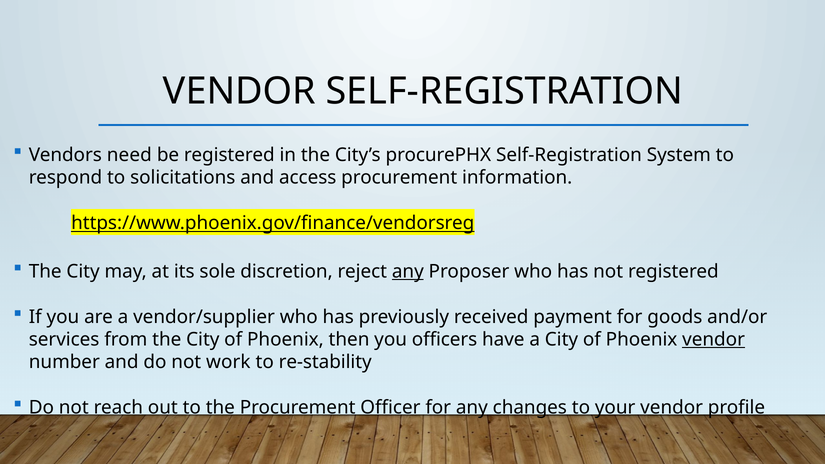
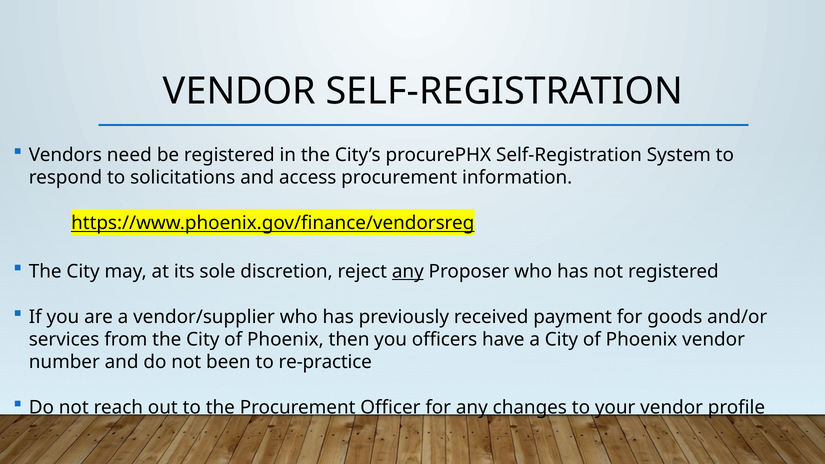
vendor underline: present -> none (714, 340)
work: work -> been (228, 362)
re-stability: re-stability -> re-practice (325, 362)
